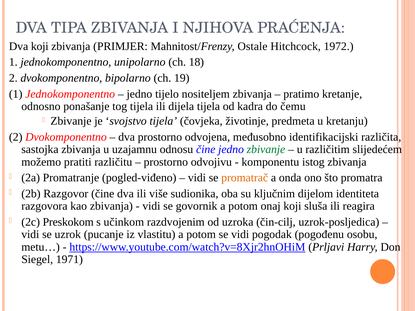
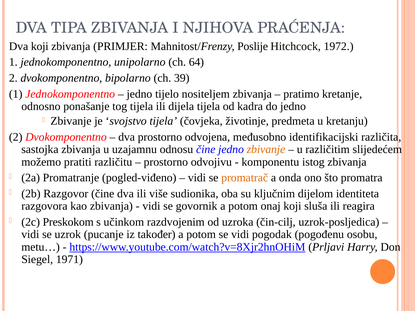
Ostale: Ostale -> Poslije (253, 46)
18: 18 -> 64 (196, 62)
19: 19 -> 39 (182, 78)
do čemu: čemu -> jedno (293, 106)
zbivanje colour: green -> orange (266, 150)
vlastitu: vlastitu -> također (157, 235)
